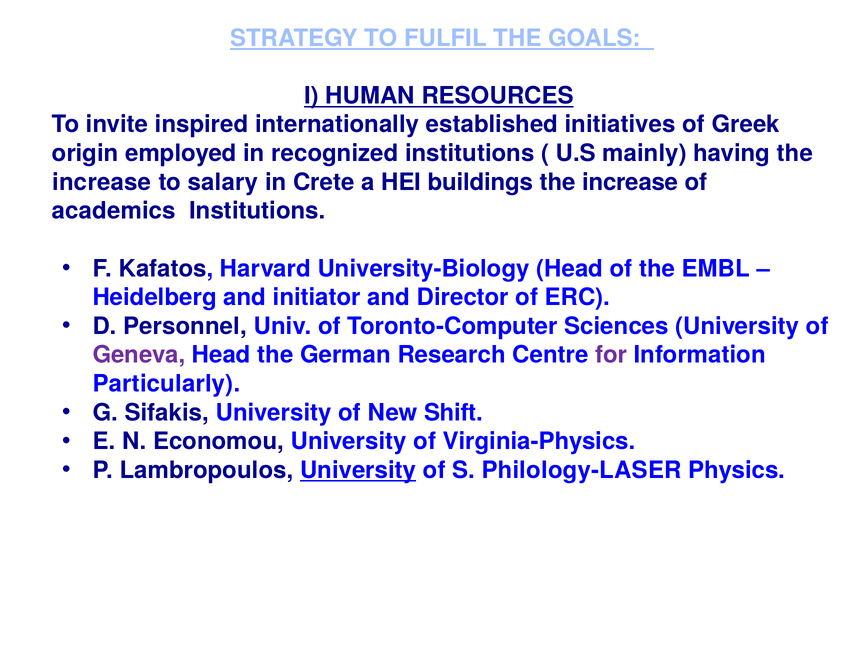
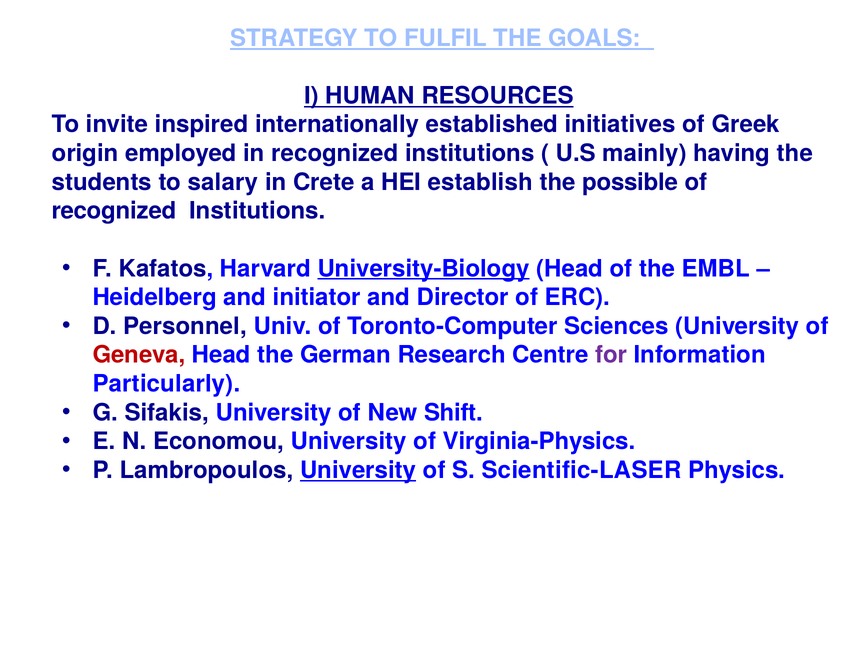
increase: increase -> students (102, 182)
buildings: buildings -> establish (480, 182)
increase: increase -> possible (630, 182)
academics: academics -> recognized (114, 211)
University-Biology underline: none -> present (424, 269)
Geneva colour: purple -> red (139, 355)
Philology-LASER: Philology-LASER -> Scientific-LASER (582, 470)
